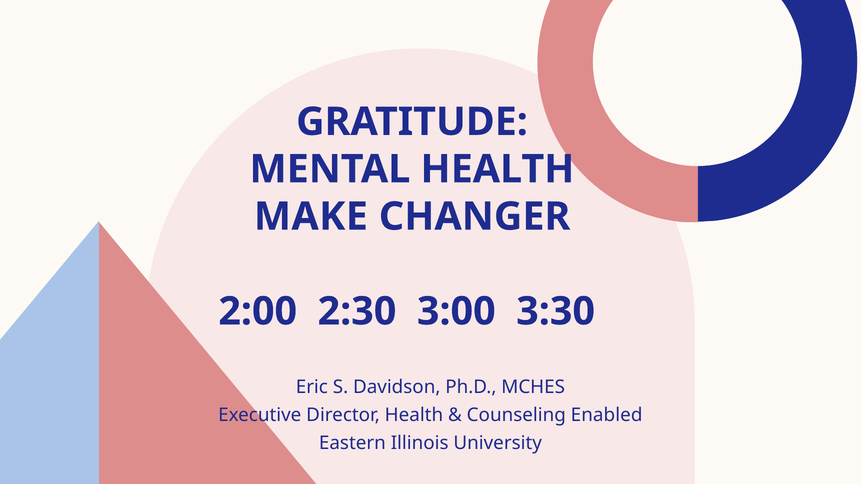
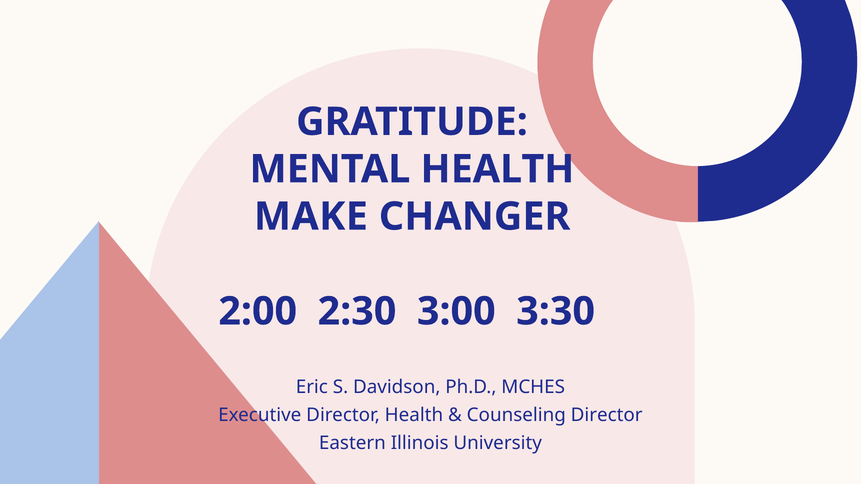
Counseling Enabled: Enabled -> Director (607, 415)
